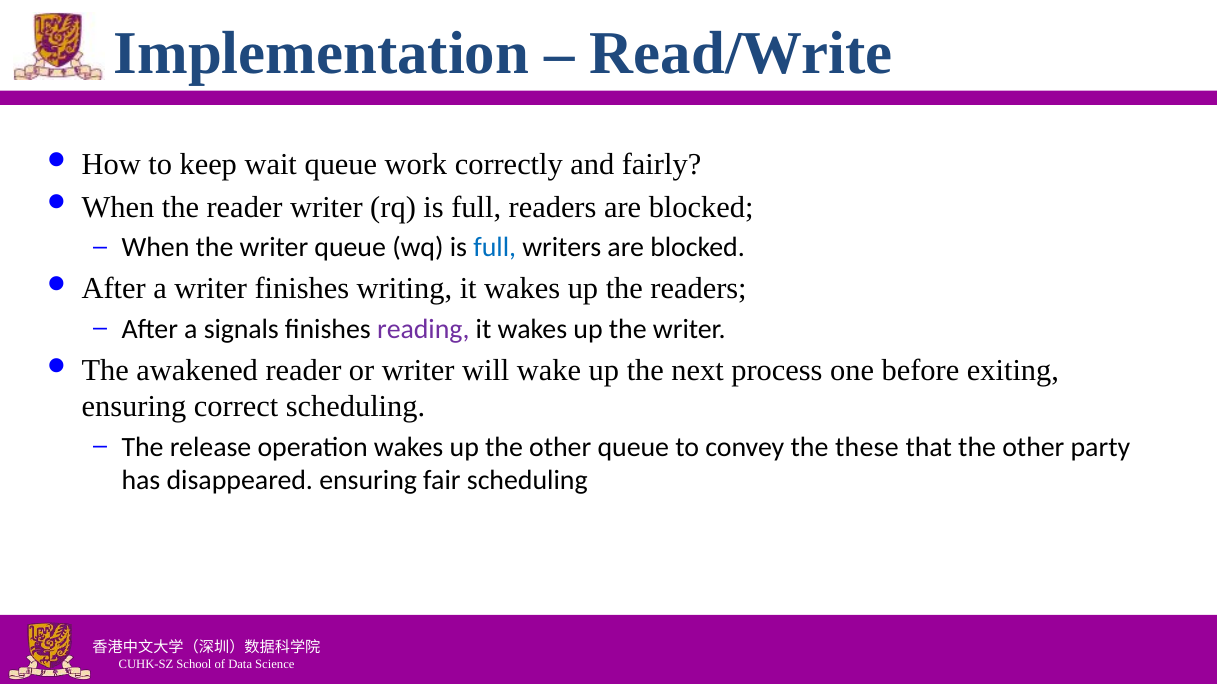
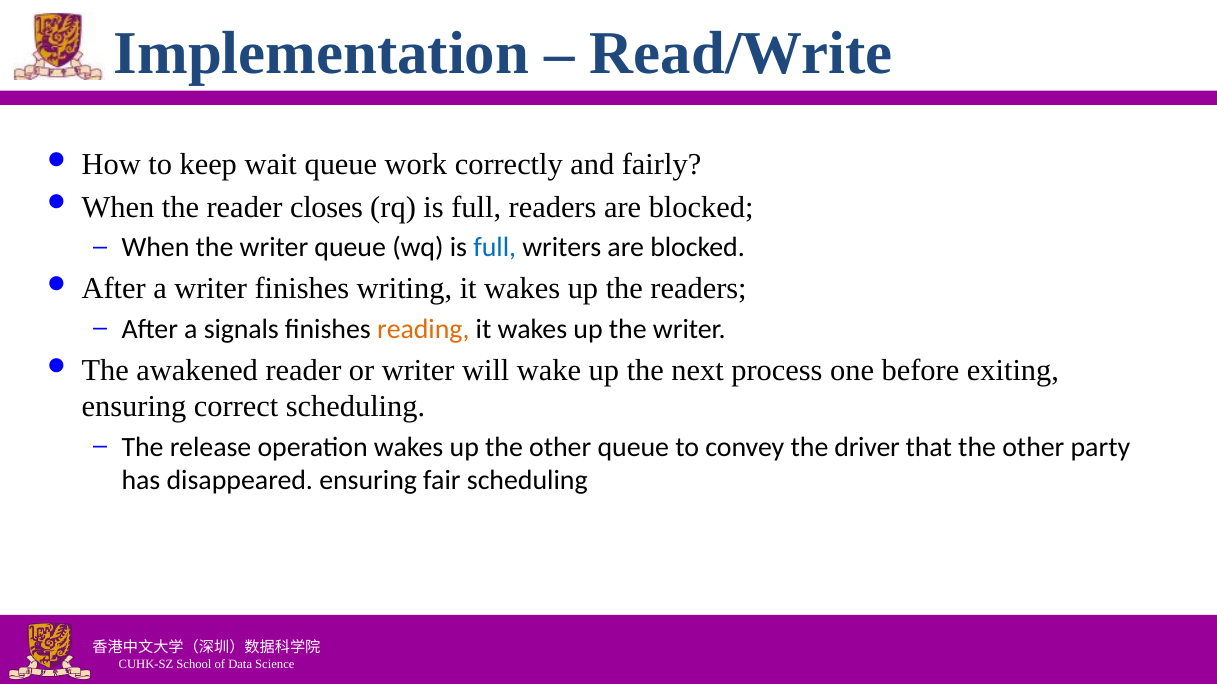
reader writer: writer -> closes (327, 207)
reading colour: purple -> orange (423, 329)
these: these -> driver (867, 448)
